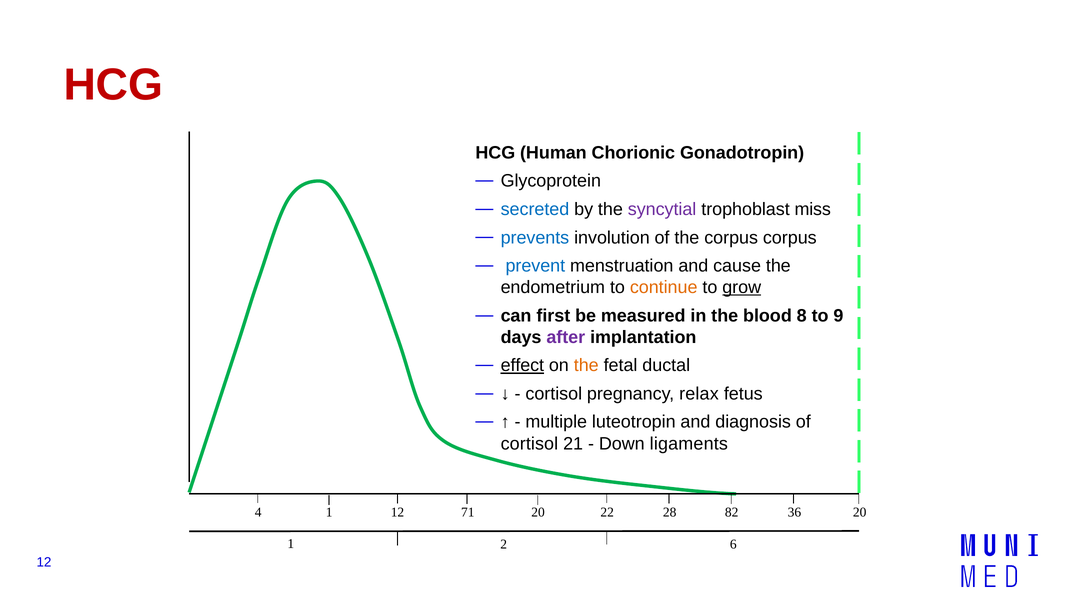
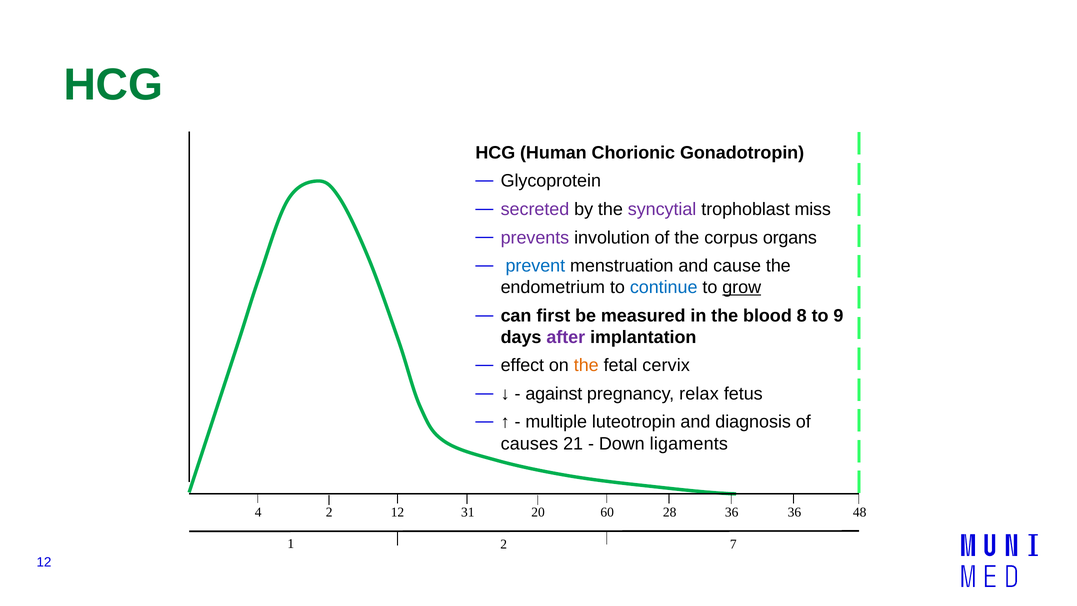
HCG colour: red -> green (113, 85)
secreted colour: blue -> purple (535, 209)
prevents colour: blue -> purple (535, 238)
corpus corpus: corpus -> organs (790, 238)
continue colour: orange -> blue (664, 287)
effect underline: present -> none (522, 365)
ductal: ductal -> cervix (666, 365)
cortisol: cortisol -> against (554, 394)
cortisol: cortisol -> causes (529, 443)
4 1: 1 -> 2 (329, 512)
71: 71 -> 31 (468, 512)
22: 22 -> 60 (607, 512)
28 82: 82 -> 36 (732, 512)
36 20: 20 -> 48 (860, 512)
6: 6 -> 7 (733, 544)
